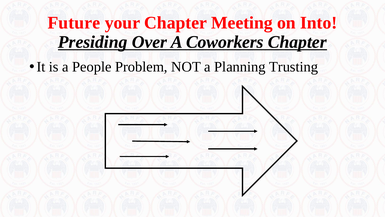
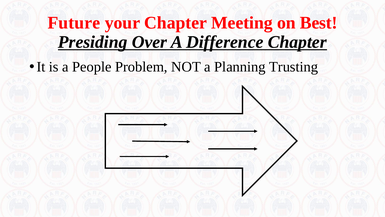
Into: Into -> Best (319, 23)
Coworkers: Coworkers -> Difference (225, 42)
